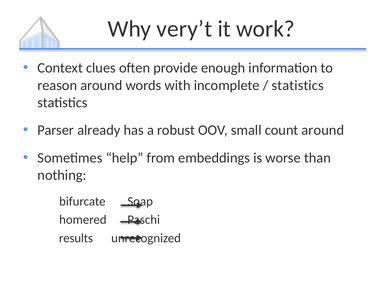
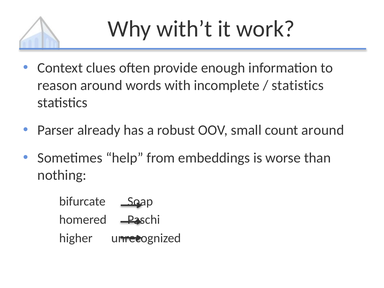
very’t: very’t -> with’t (184, 29)
results: results -> higher (76, 238)
